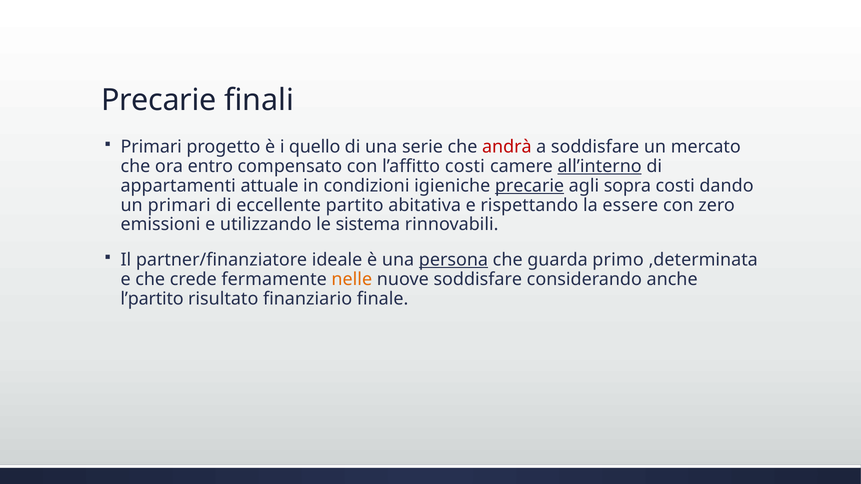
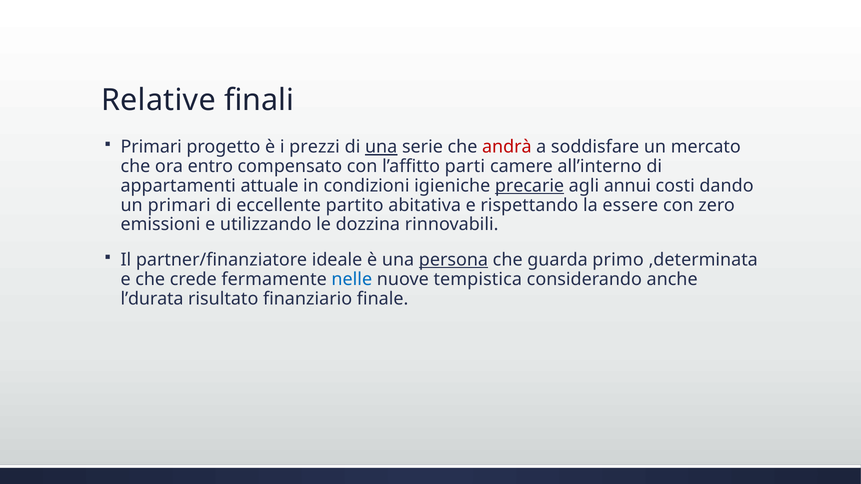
Precarie: Precarie -> Relative (158, 100)
quello: quello -> prezzi (315, 147)
una underline: none -> present (381, 147)
l’affitto costi: costi -> parti (465, 166)
all’interno underline: present -> none (600, 166)
sopra: sopra -> annui (627, 186)
sistema: sistema -> dozzina (368, 225)
nelle colour: orange -> blue (352, 280)
nuove soddisfare: soddisfare -> tempistica (478, 280)
l’partito: l’partito -> l’durata (152, 299)
